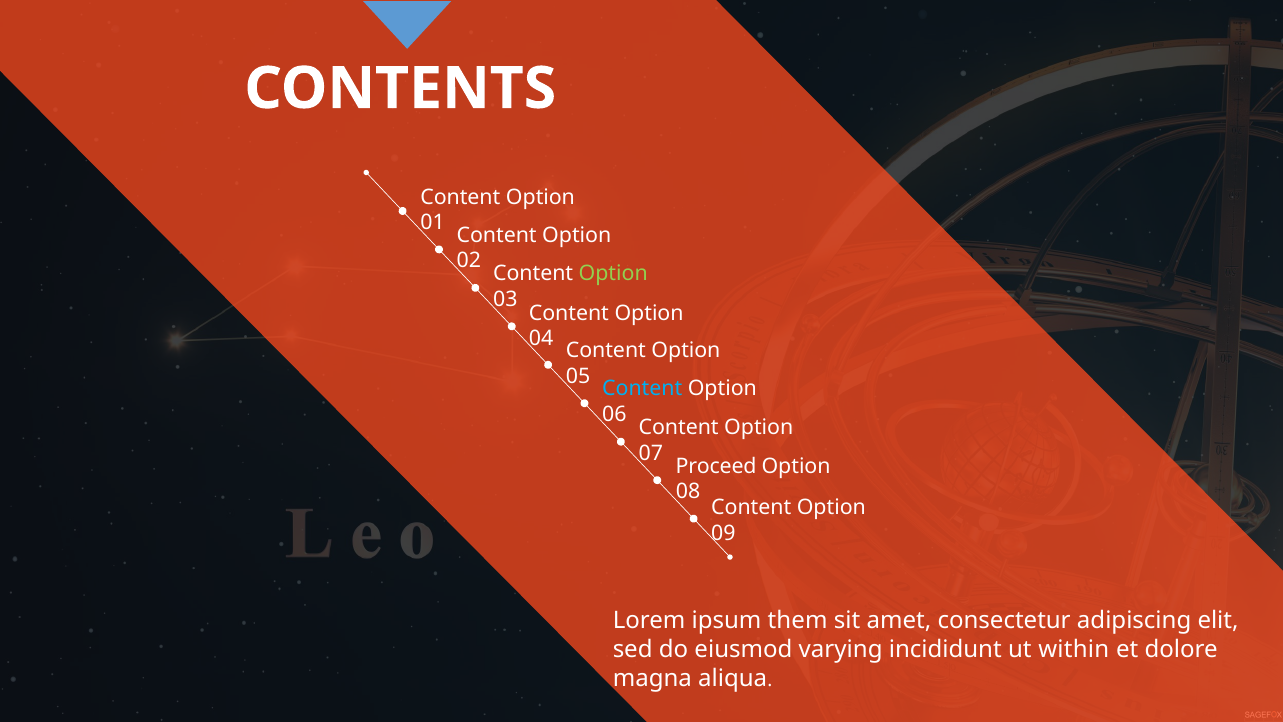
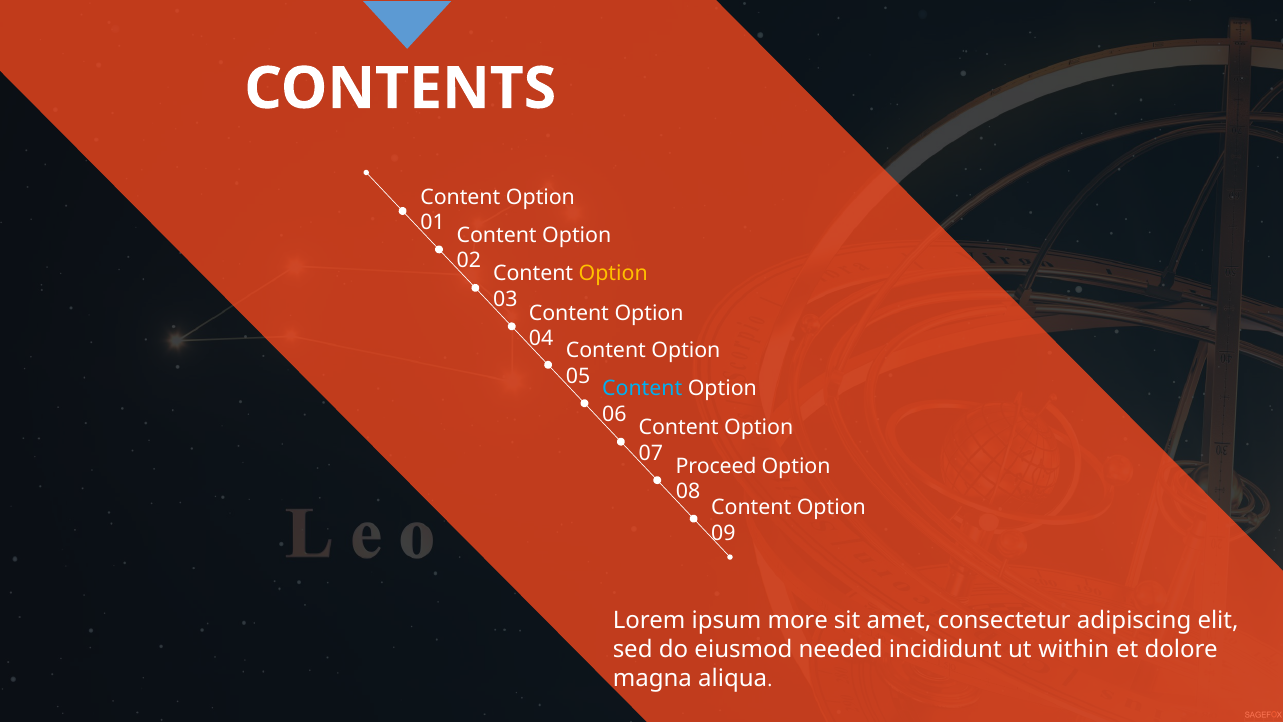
Option colour: light green -> yellow (613, 273)
them: them -> more (798, 621)
varying: varying -> needed (841, 650)
